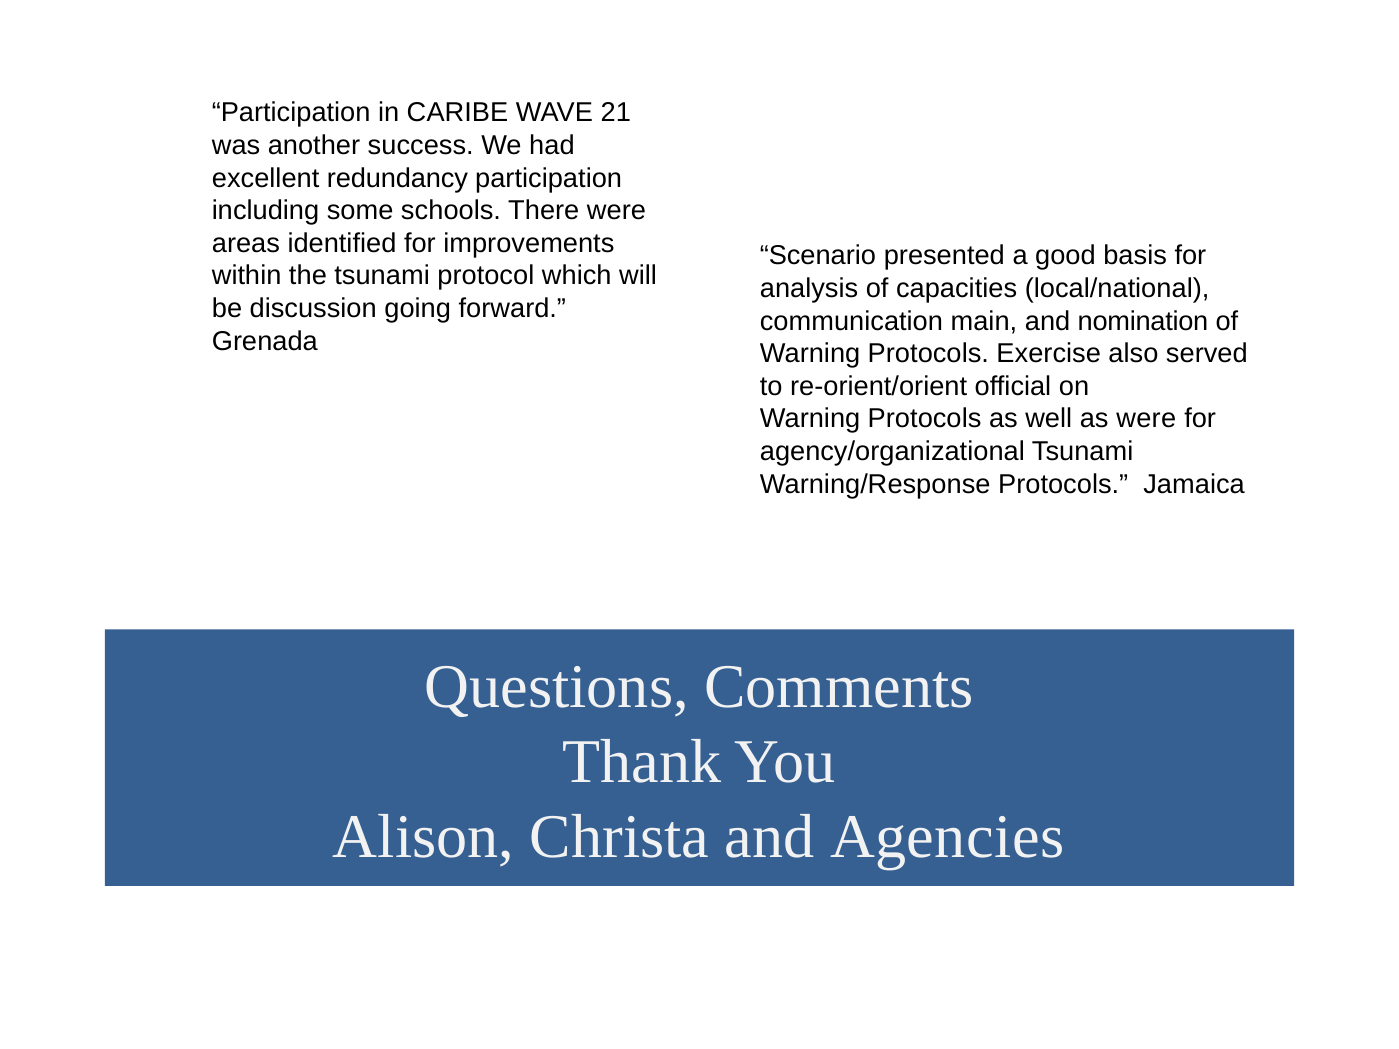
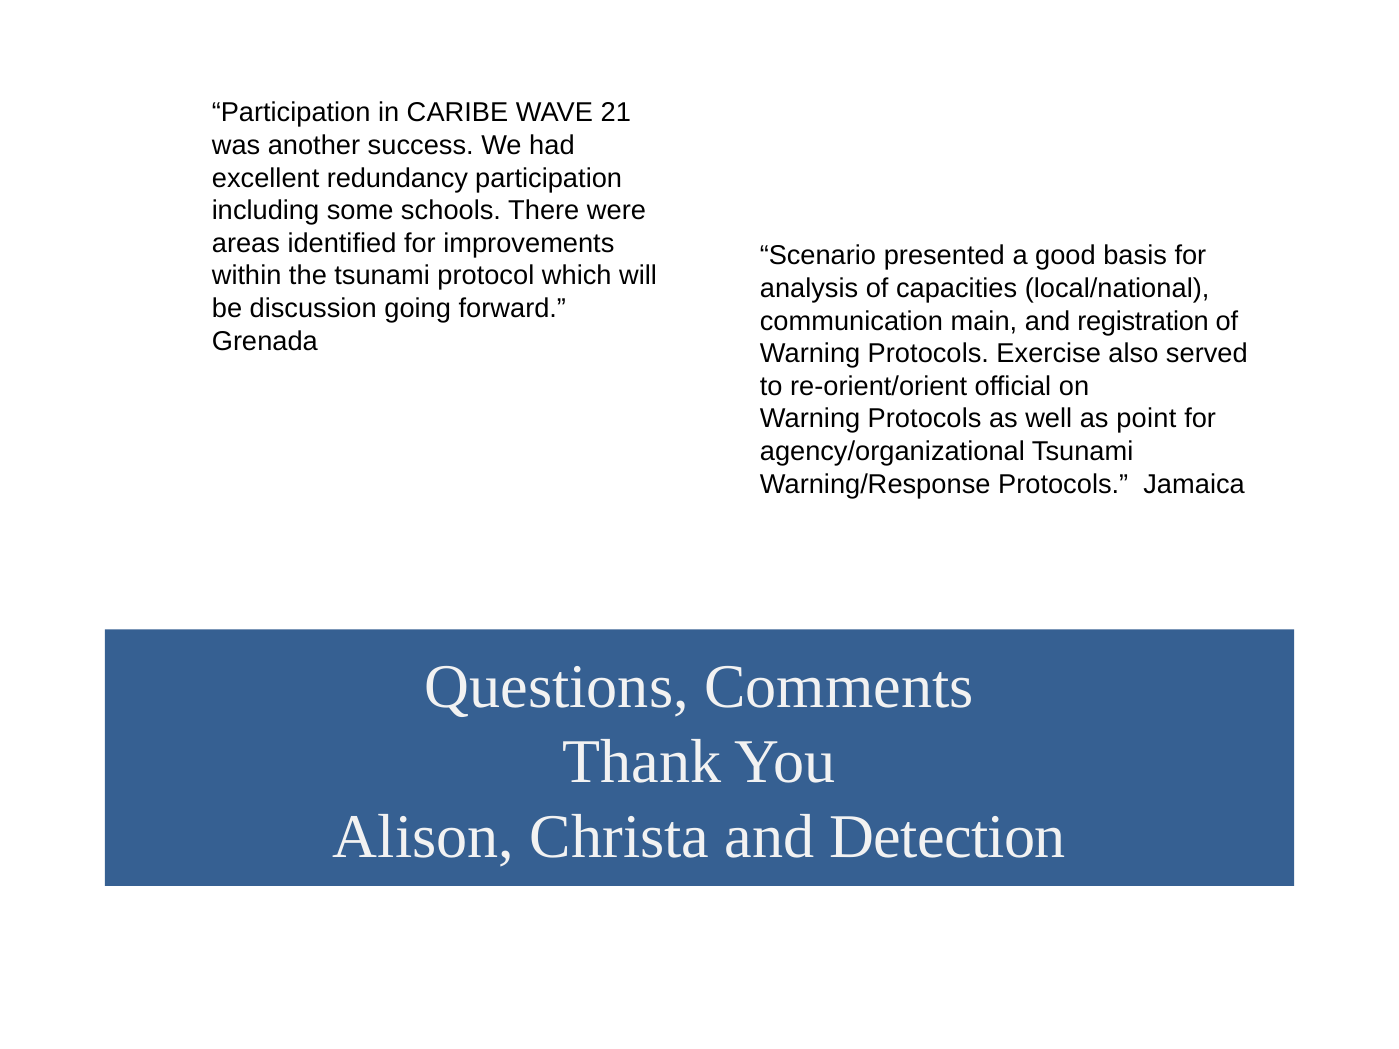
nomination: nomination -> registration (1143, 321)
as were: were -> point (1146, 419)
Agencies: Agencies -> Detection (948, 837)
